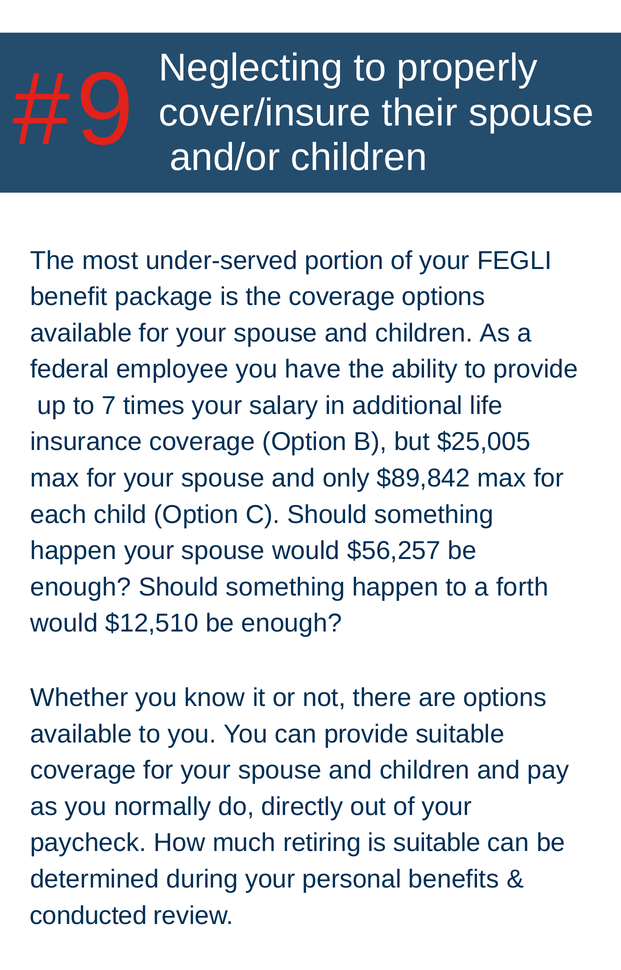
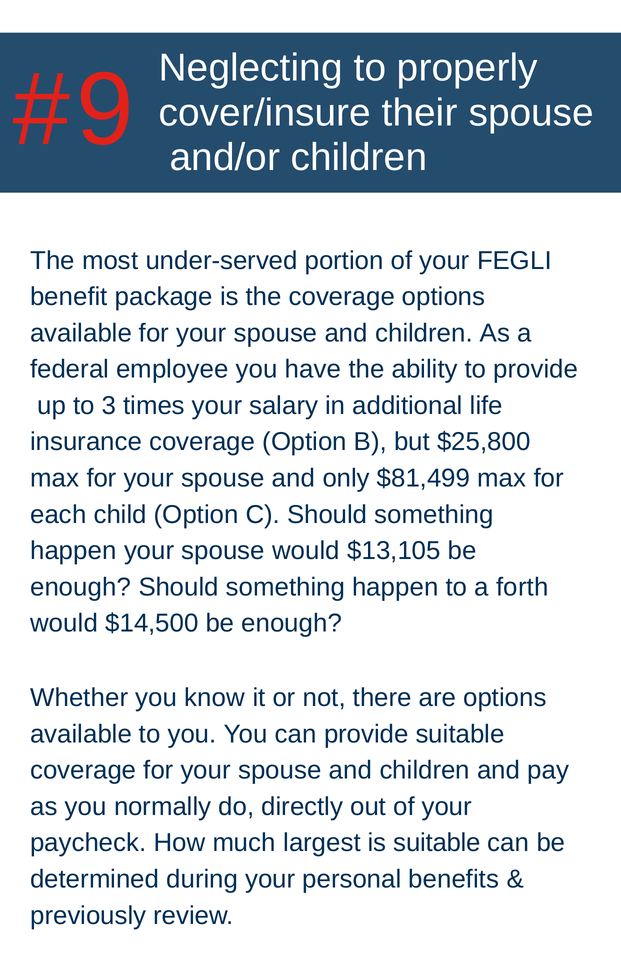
7: 7 -> 3 (109, 406)
$25,005: $25,005 -> $25,800 (484, 442)
$89,842: $89,842 -> $81,499 (423, 478)
$56,257: $56,257 -> $13,105 (394, 551)
$12,510: $12,510 -> $14,500 (152, 624)
retiring: retiring -> largest (322, 843)
conducted: conducted -> previously (88, 916)
